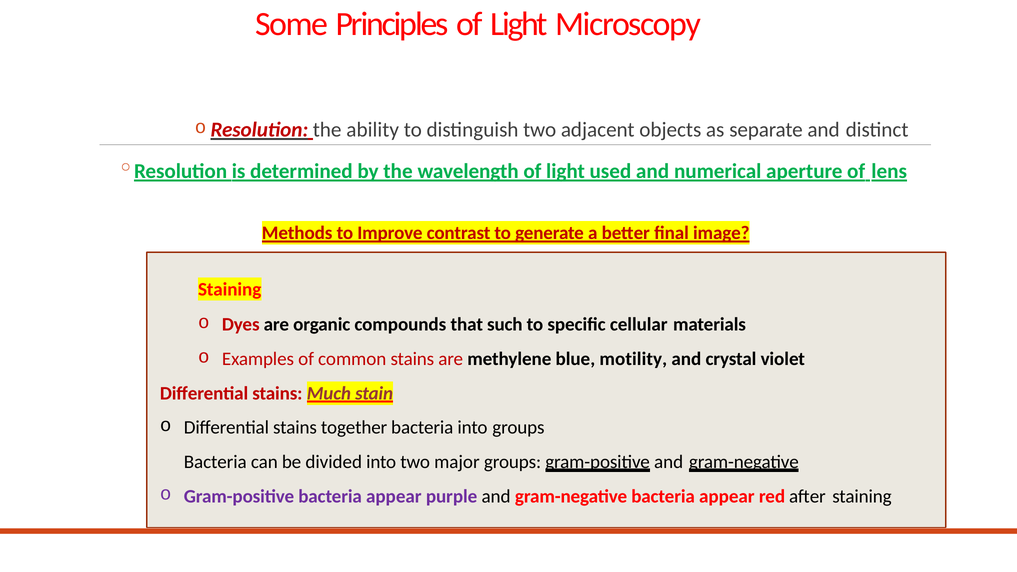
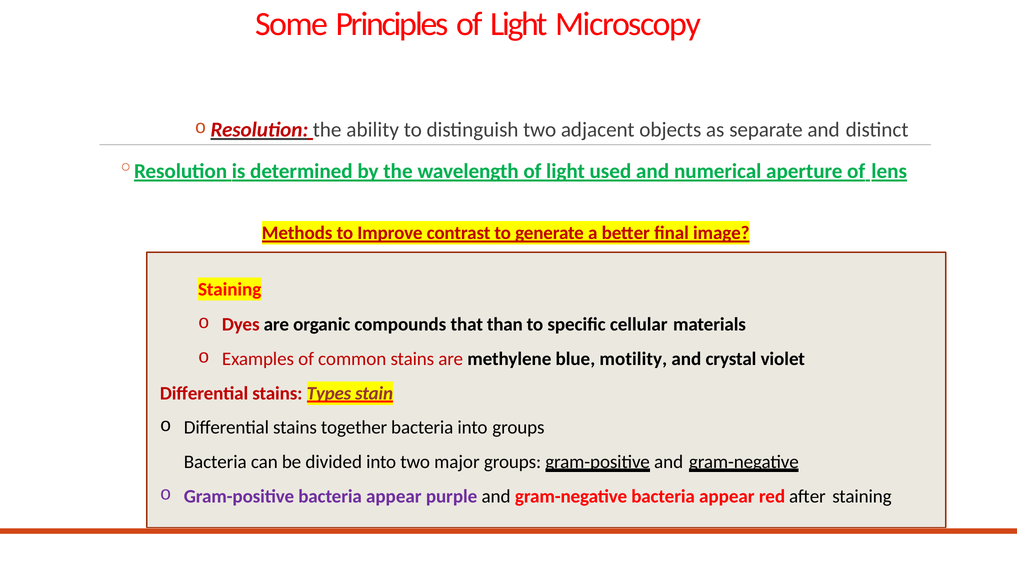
such: such -> than (505, 325)
Much: Much -> Types (329, 393)
